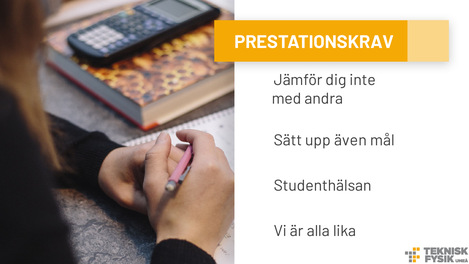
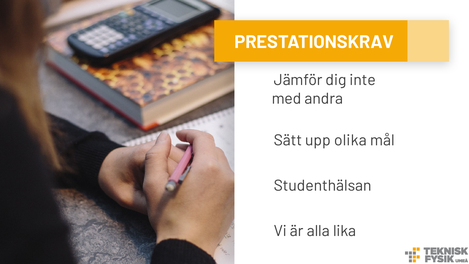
även: även -> olika (350, 140)
